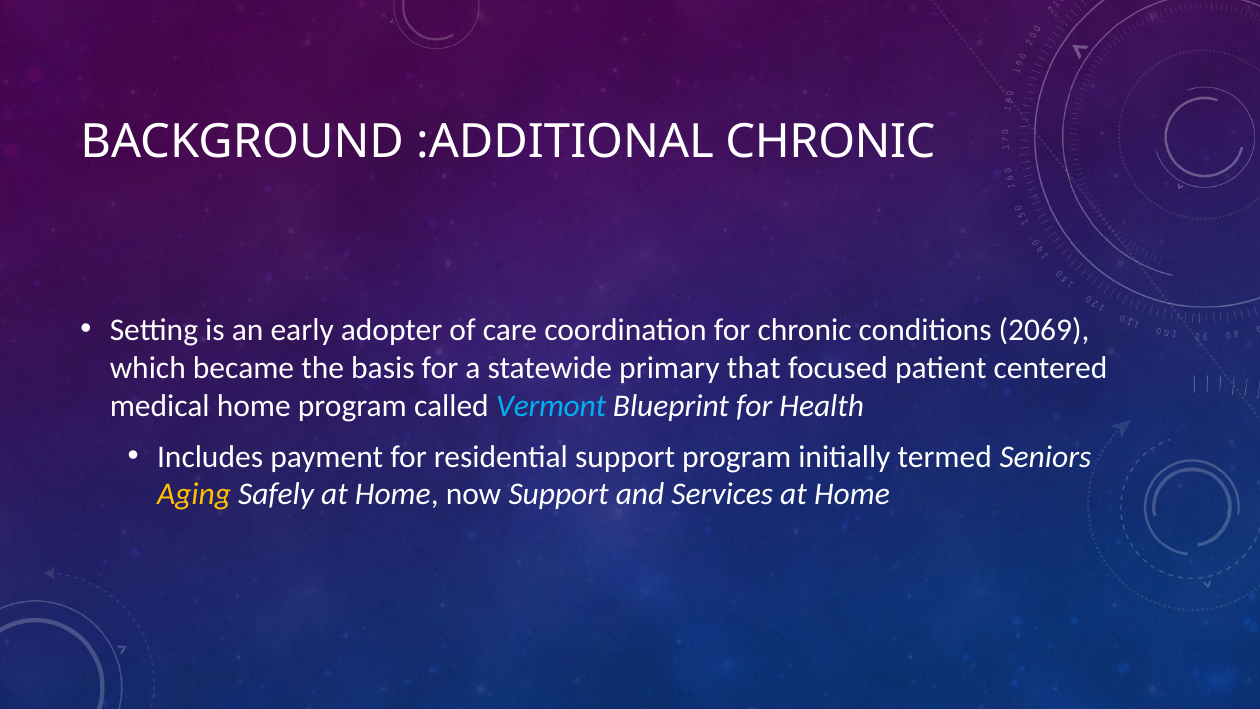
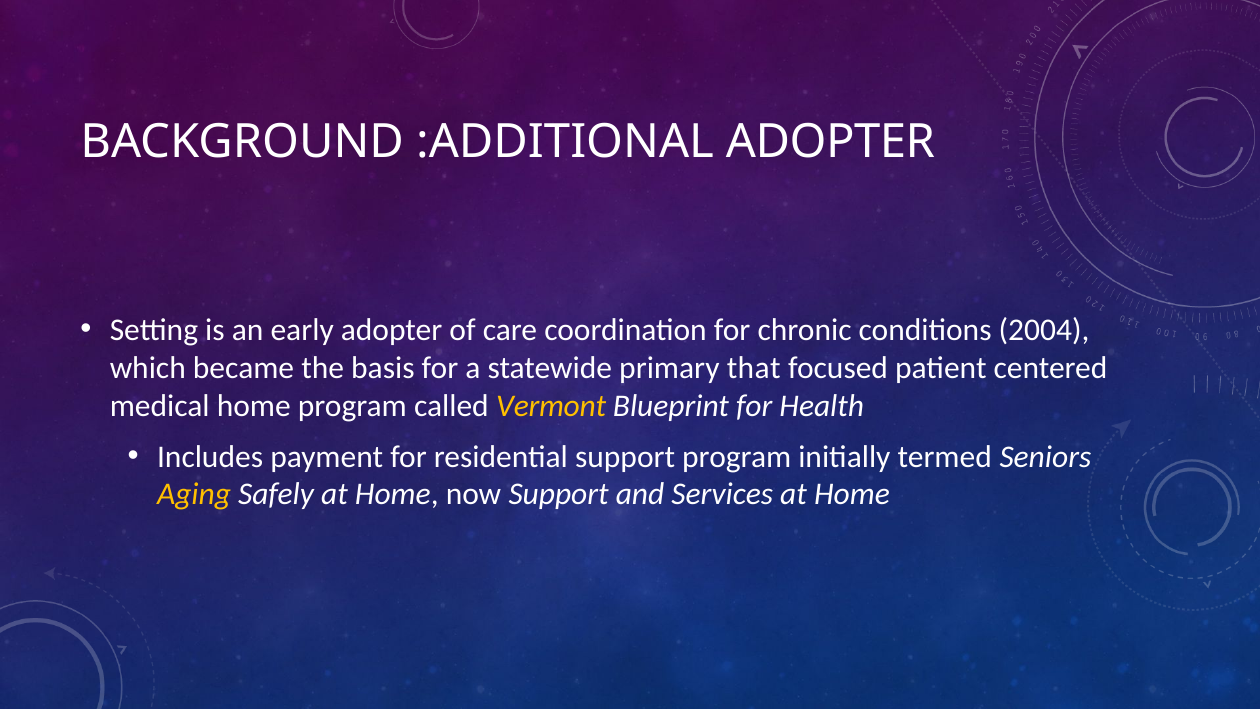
:ADDITIONAL CHRONIC: CHRONIC -> ADOPTER (831, 142)
2069: 2069 -> 2004 (1044, 330)
Vermont colour: light blue -> yellow (551, 406)
